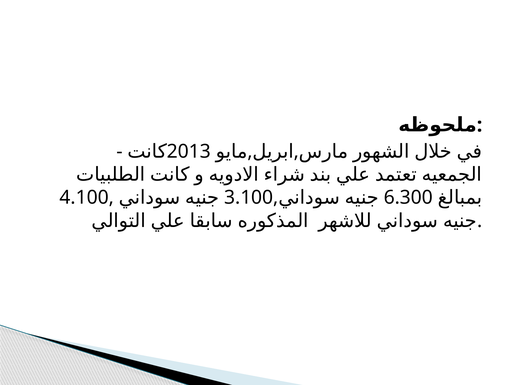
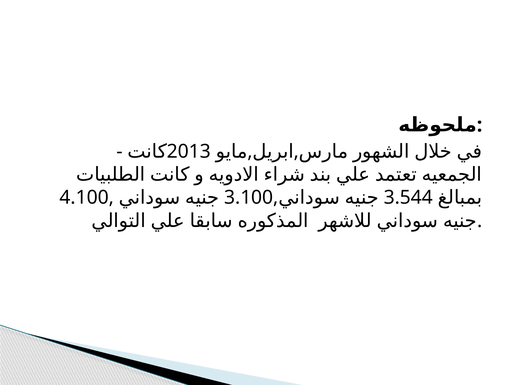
6.300: 6.300 -> 3.544 (408, 197)
